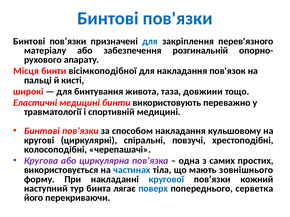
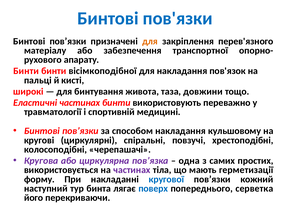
для colour: blue -> orange (150, 41)
розгинальній: розгинальній -> транспортної (200, 51)
Місця: Місця -> Бинти (26, 71)
Еластичні медицині: медицині -> частинах (80, 103)
частинах colour: blue -> purple (132, 170)
зовнішнього: зовнішнього -> герметизації (246, 170)
